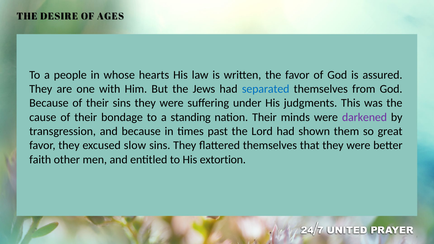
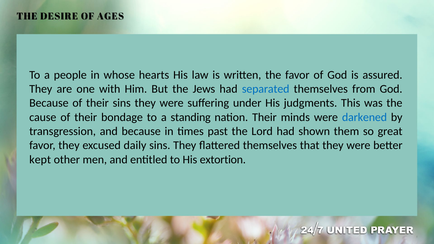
darkened colour: purple -> blue (364, 117)
slow: slow -> daily (135, 145)
faith: faith -> kept (40, 160)
